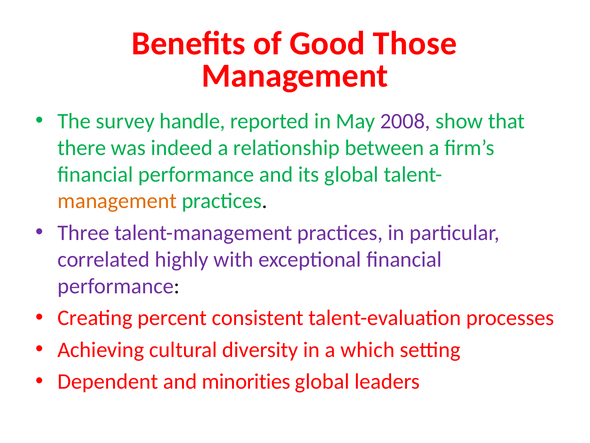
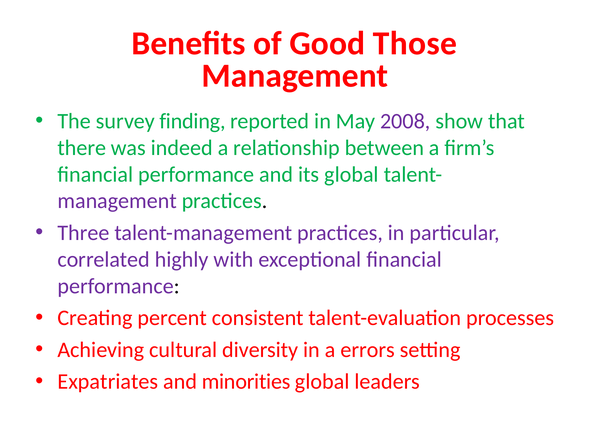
handle: handle -> finding (193, 121)
management colour: orange -> purple (117, 201)
which: which -> errors (368, 349)
Dependent: Dependent -> Expatriates (108, 381)
